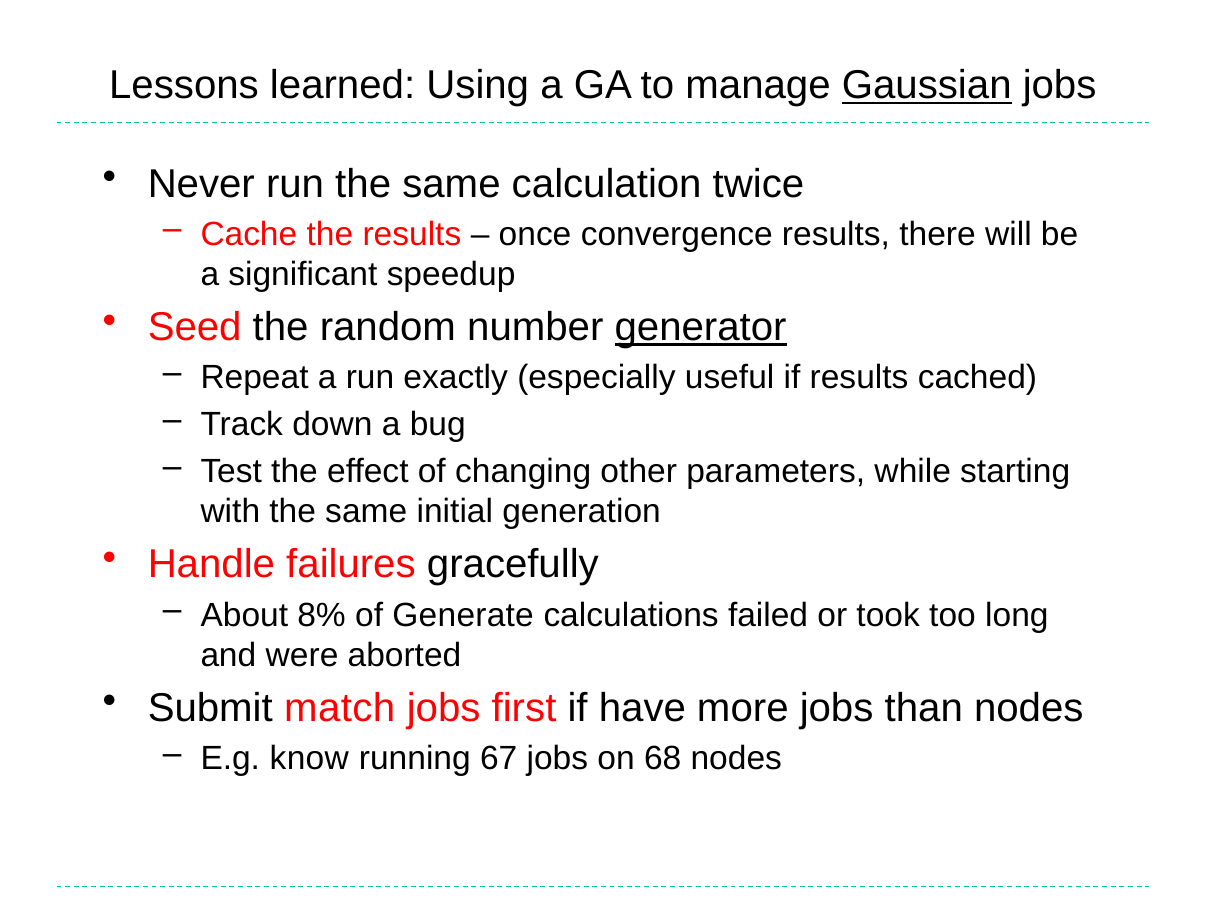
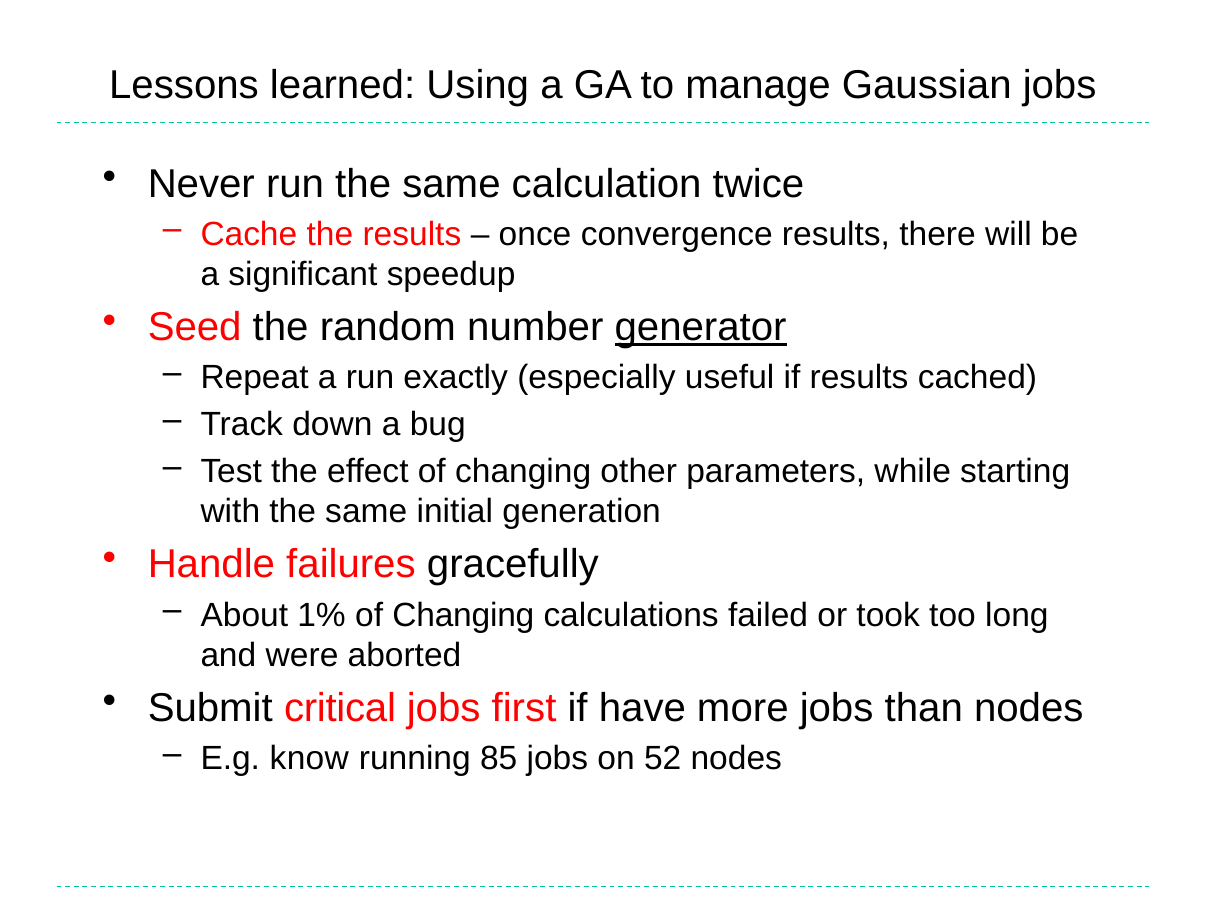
Gaussian underline: present -> none (927, 85)
8%: 8% -> 1% (322, 615)
Generate: Generate -> Changing (463, 615)
match: match -> critical (340, 708)
67: 67 -> 85 (499, 758)
68: 68 -> 52 (663, 758)
